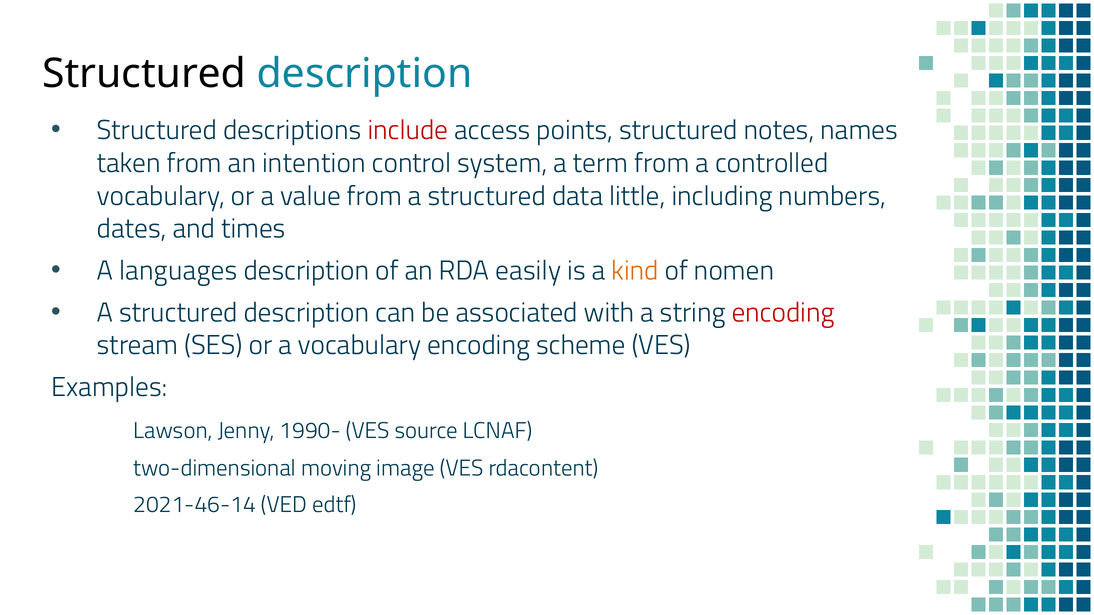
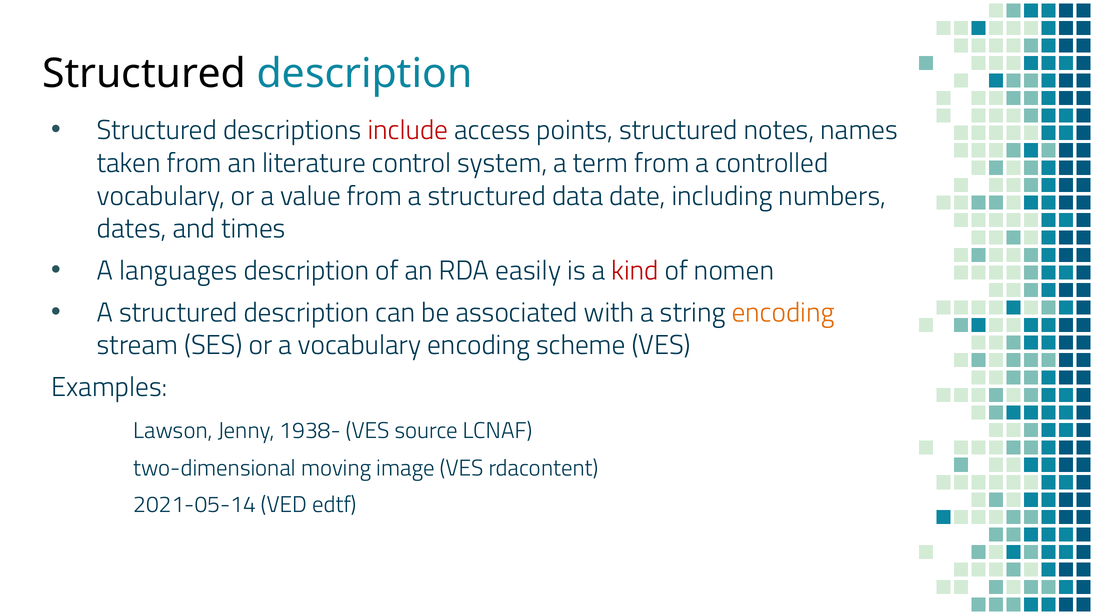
intention: intention -> literature (314, 163)
little: little -> date (637, 196)
kind colour: orange -> red (635, 271)
encoding colour: red -> orange (783, 313)
1990-: 1990- -> 1938- (310, 431)
2021-46-14: 2021-46-14 -> 2021-05-14 (195, 505)
